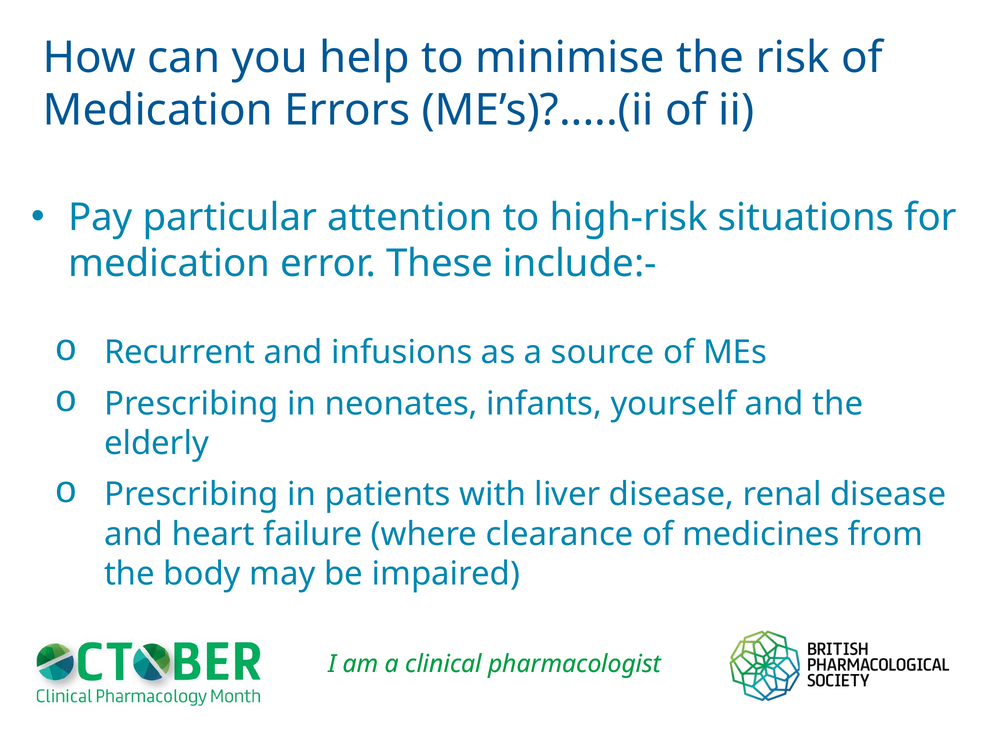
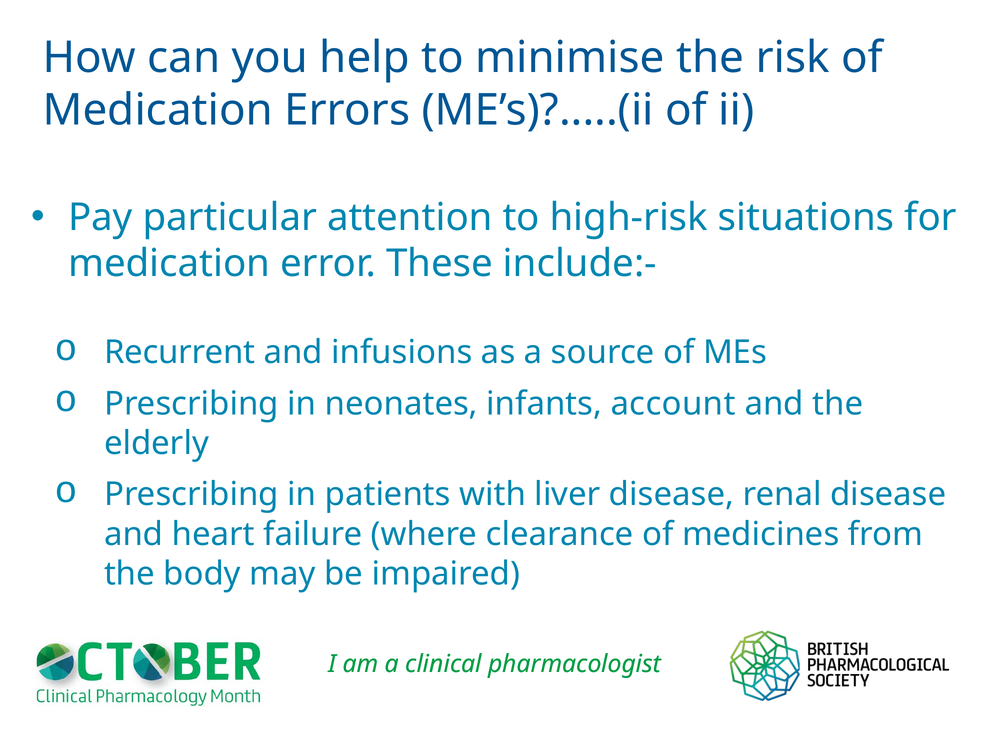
yourself: yourself -> account (673, 404)
